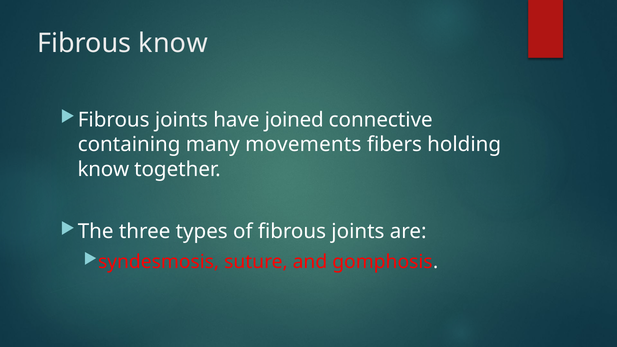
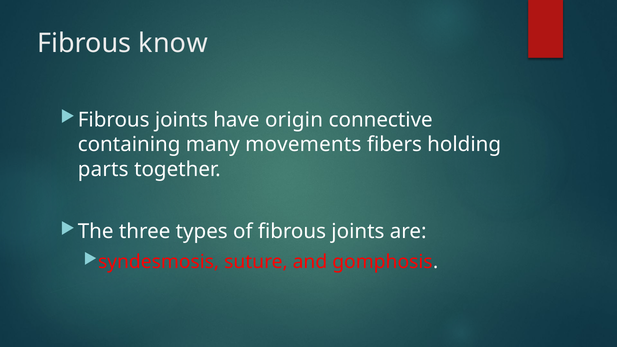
joined: joined -> origin (294, 120)
know: know -> parts (103, 169)
